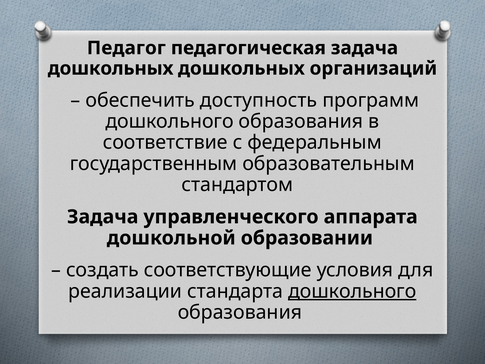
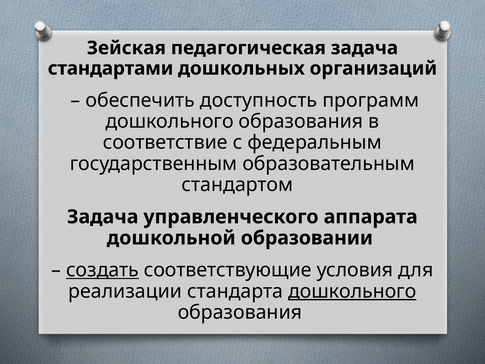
Педагог: Педагог -> Зейская (126, 48)
дошкольных: дошкольных -> стандартами (111, 68)
создать underline: none -> present (103, 270)
